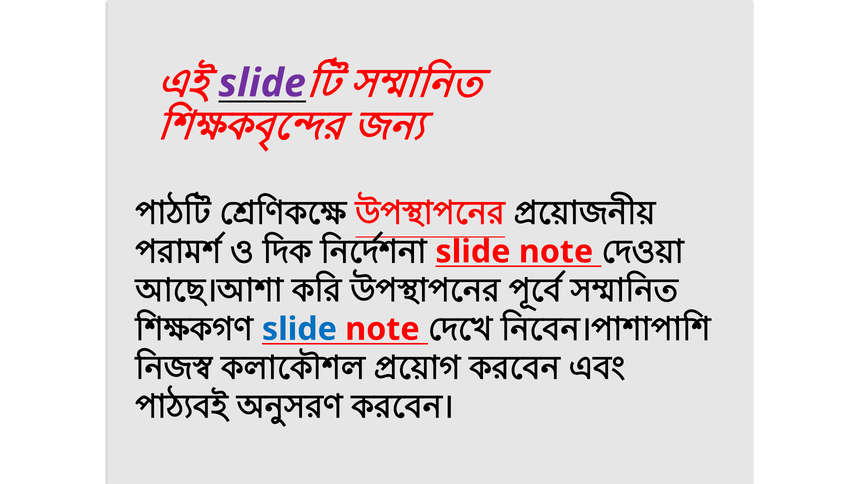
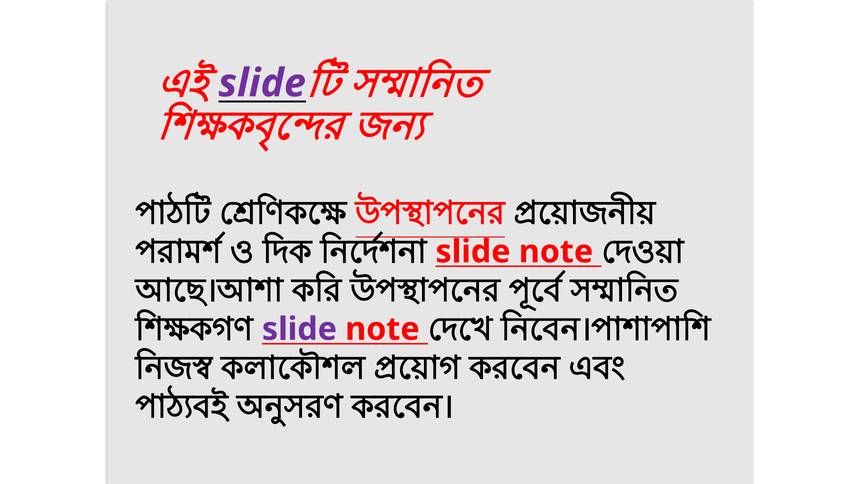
slide colour: blue -> purple (299, 329)
